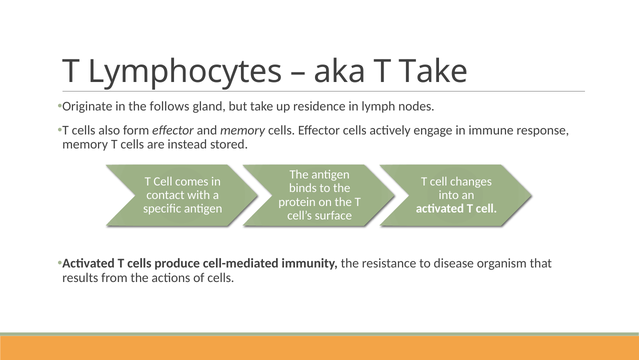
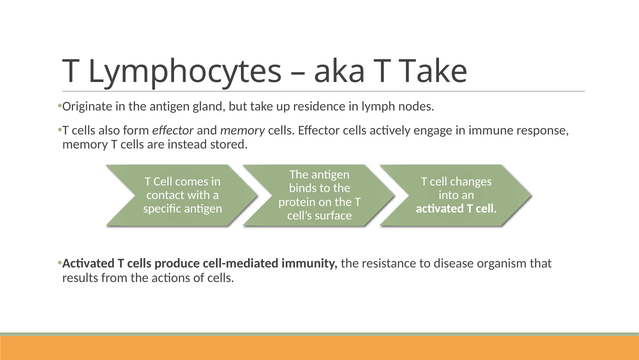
in the follows: follows -> antigen (170, 106)
